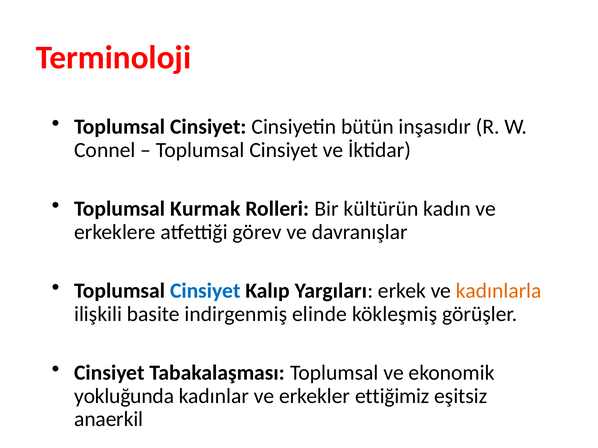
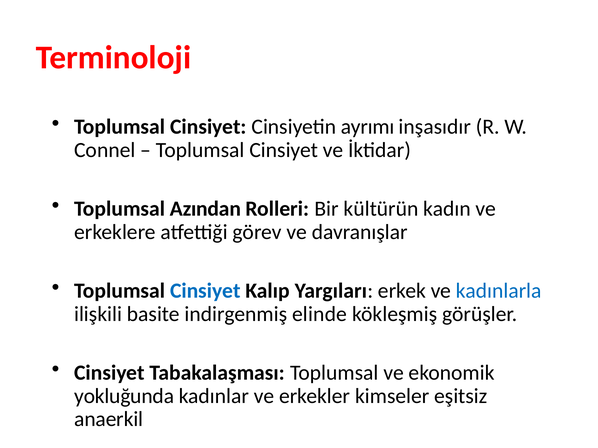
bütün: bütün -> ayrımı (368, 127)
Kurmak: Kurmak -> Azından (205, 209)
kadınlarla colour: orange -> blue (499, 291)
ettiğimiz: ettiğimiz -> kimseler (392, 396)
